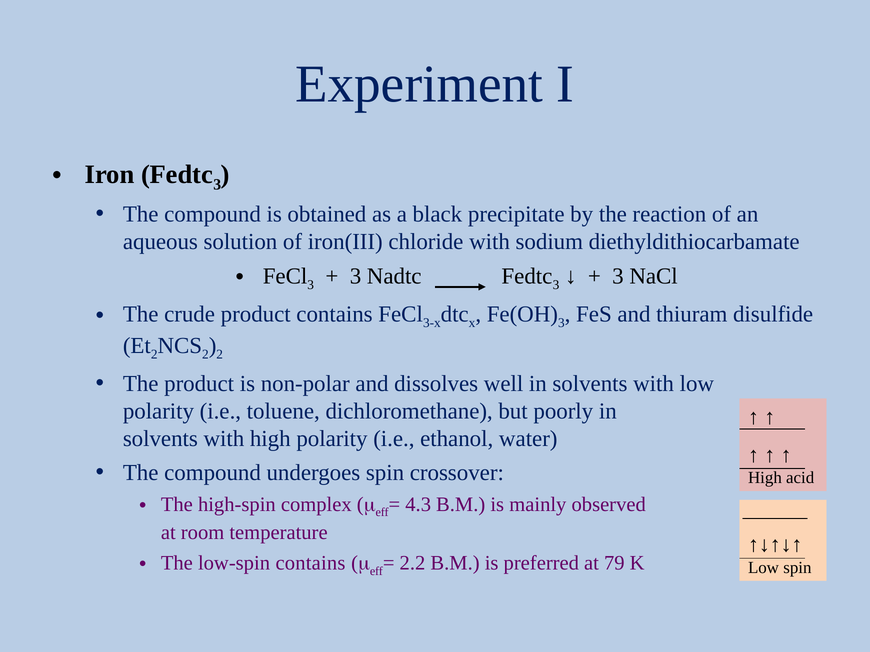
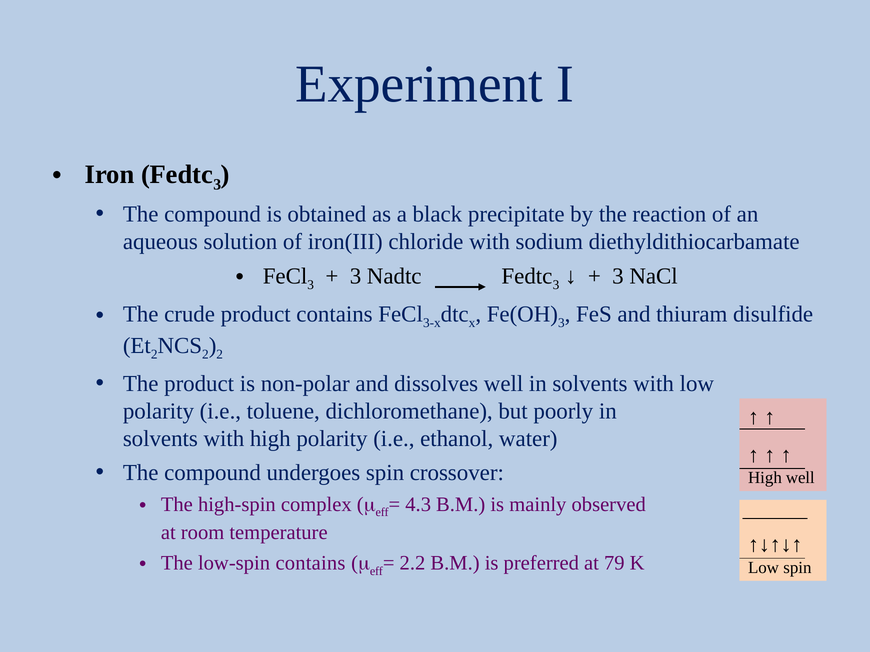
High acid: acid -> well (800, 478)
